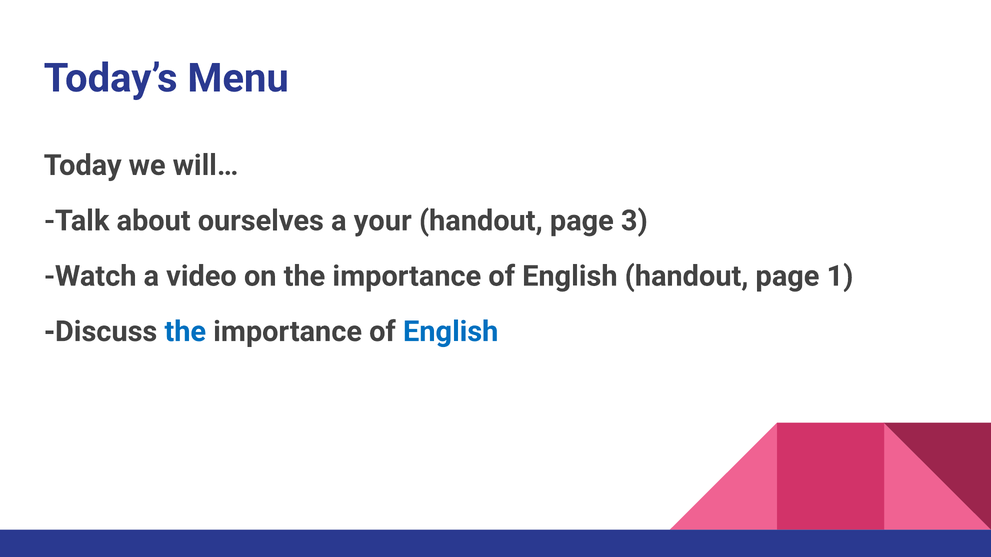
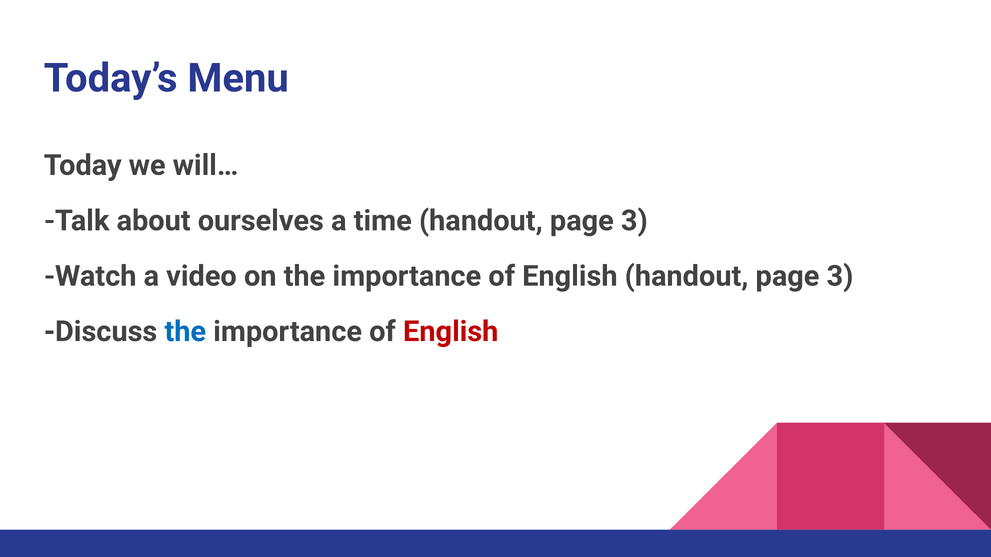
your: your -> time (383, 221)
English handout page 1: 1 -> 3 (840, 276)
English colour: blue -> red (451, 332)
